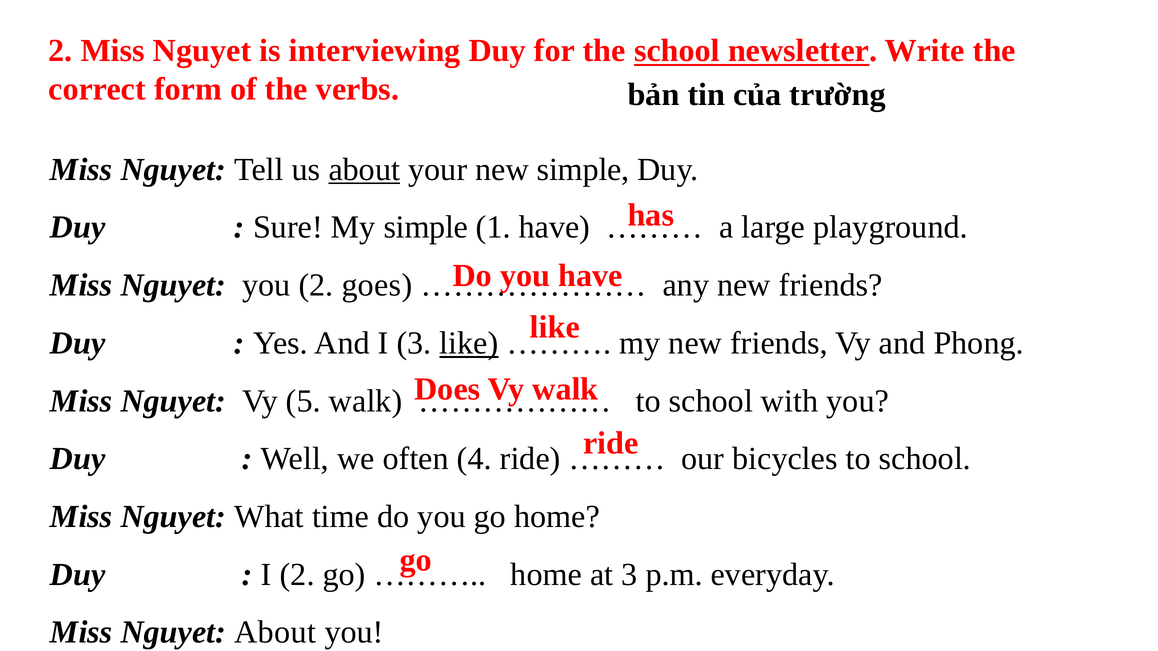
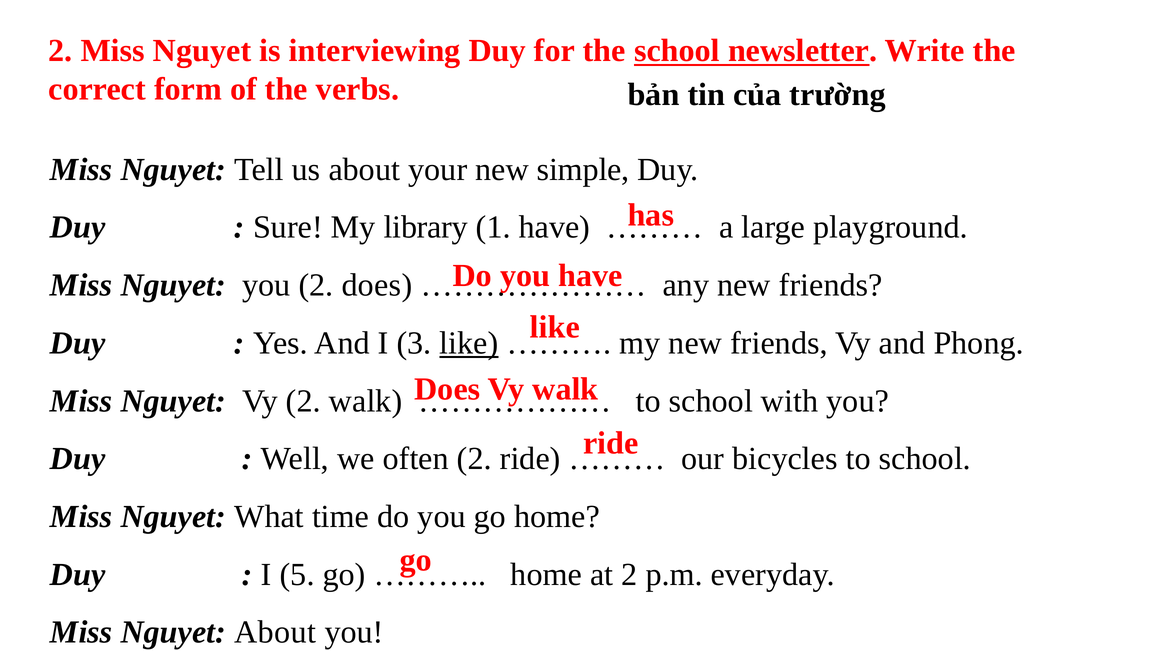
about underline: present -> none (364, 170)
My simple: simple -> library (426, 227)
2 goes: goes -> does (377, 285)
Vy 5: 5 -> 2 (303, 401)
often 4: 4 -> 2 (474, 459)
I 2: 2 -> 5 (297, 575)
at 3: 3 -> 2 (629, 575)
